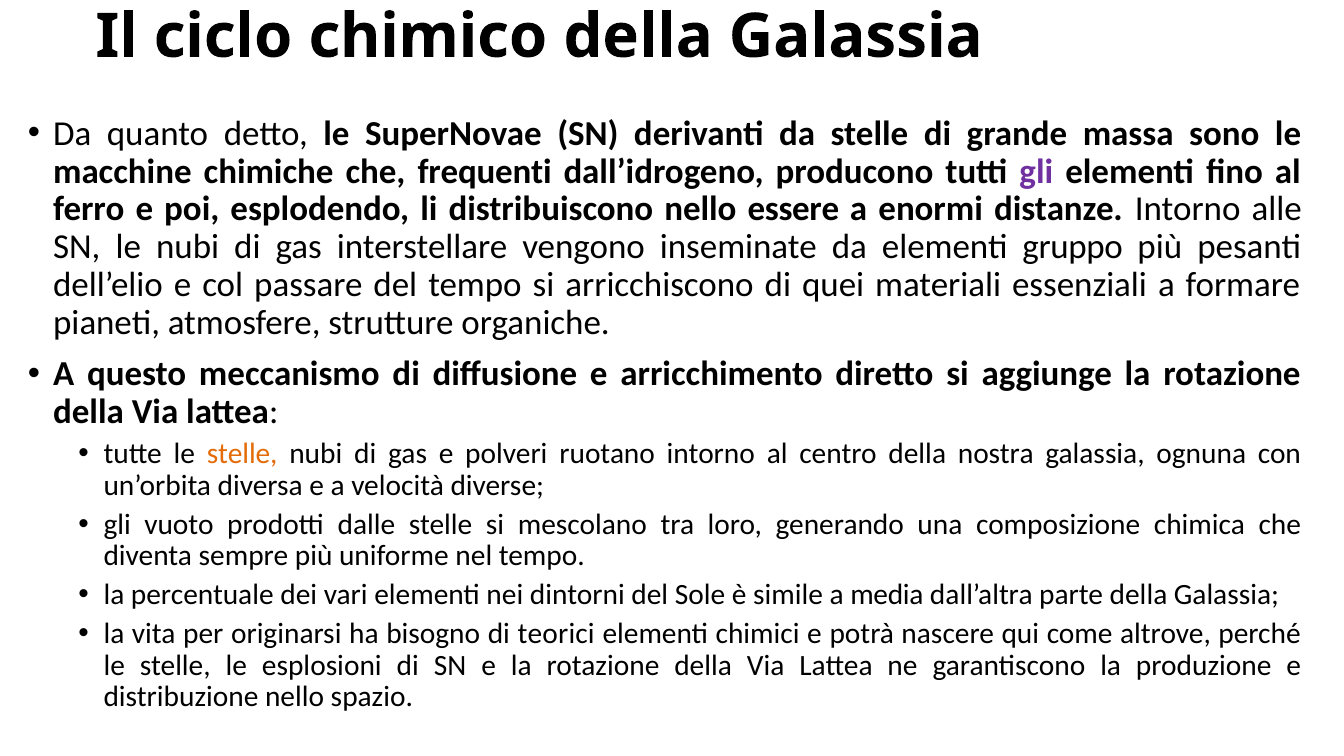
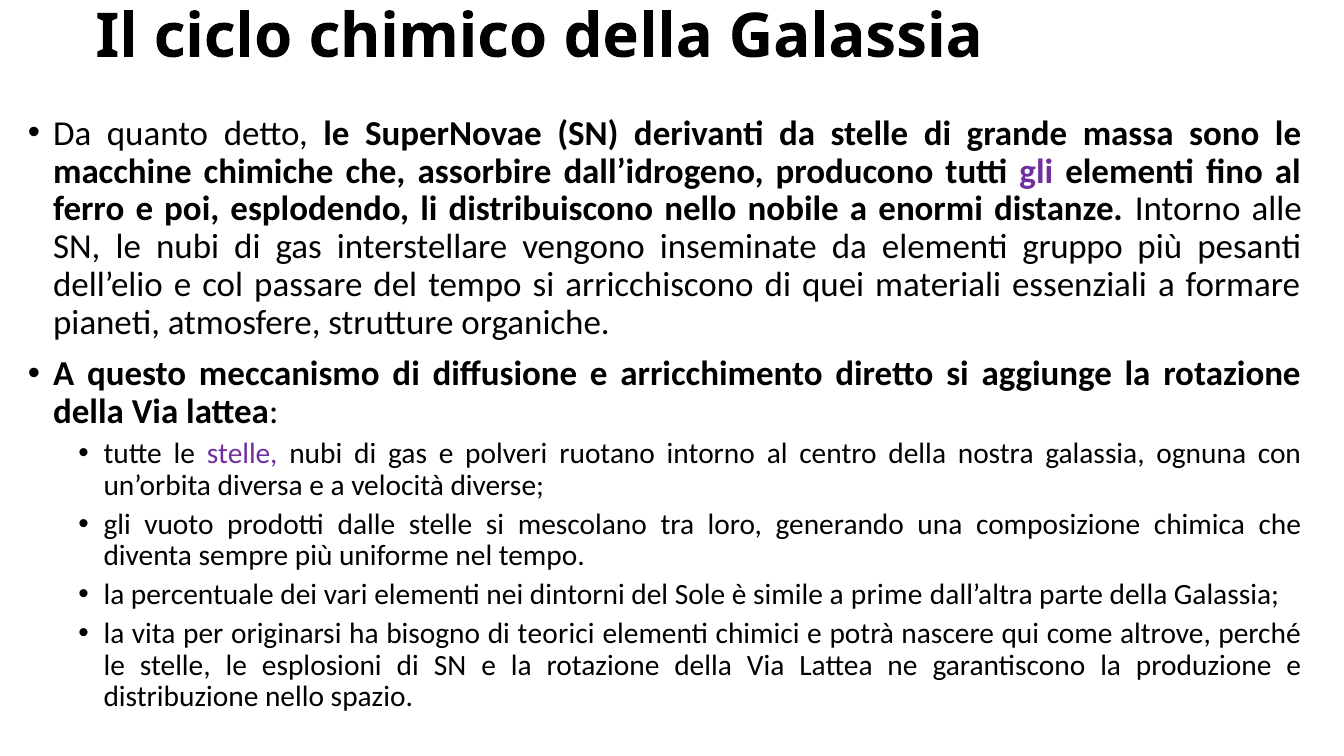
frequenti: frequenti -> assorbire (485, 171)
essere: essere -> nobile (793, 209)
stelle colour: orange -> purple (242, 454)
media: media -> prime (887, 595)
